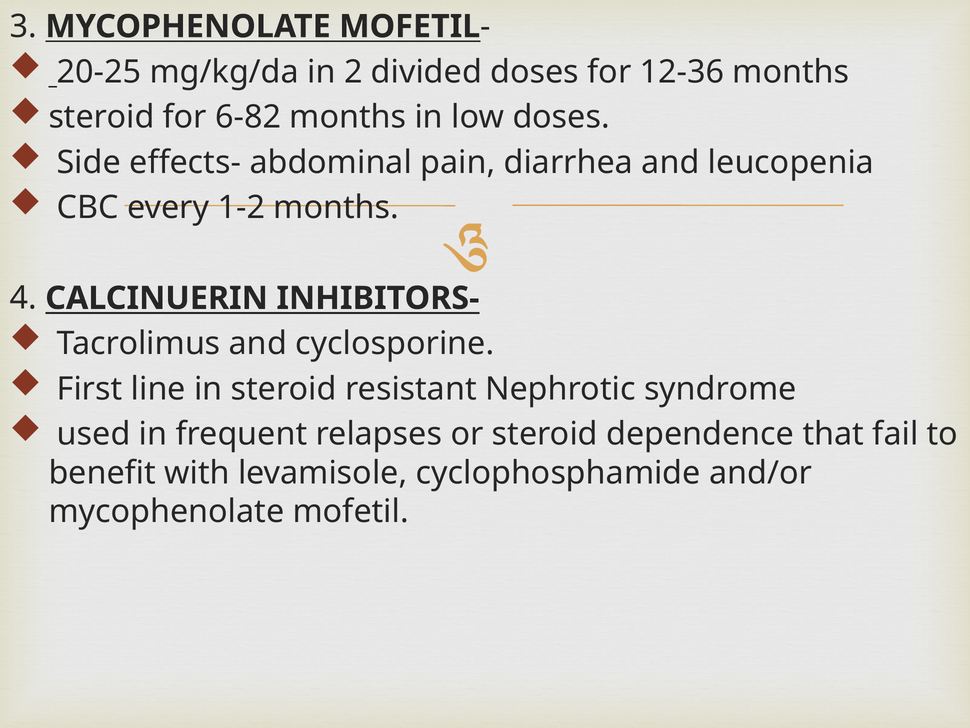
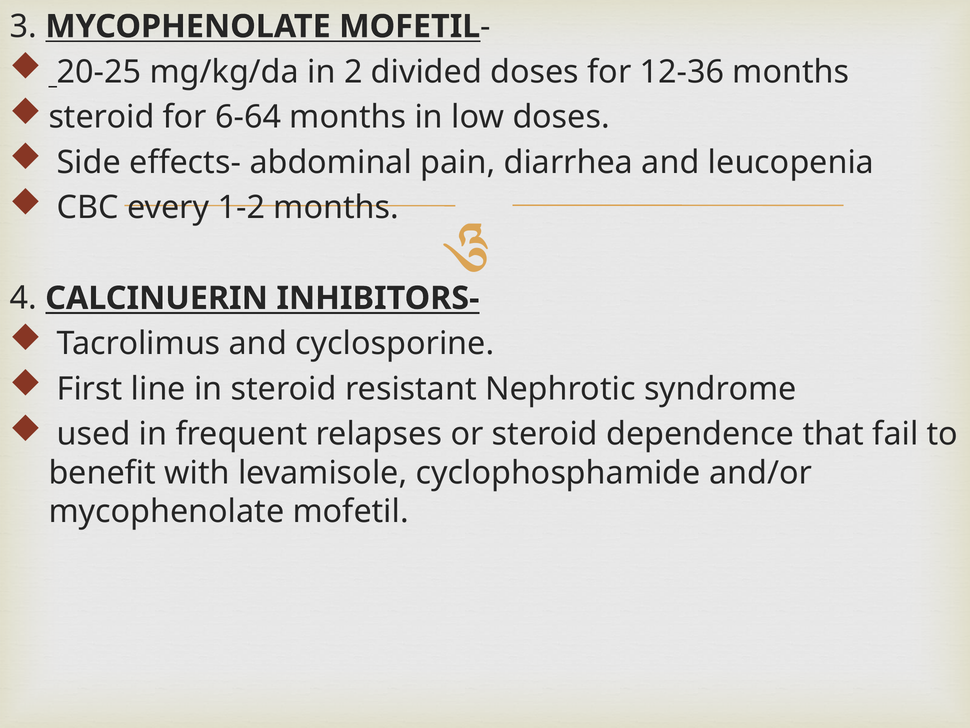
6-82: 6-82 -> 6-64 (248, 117)
